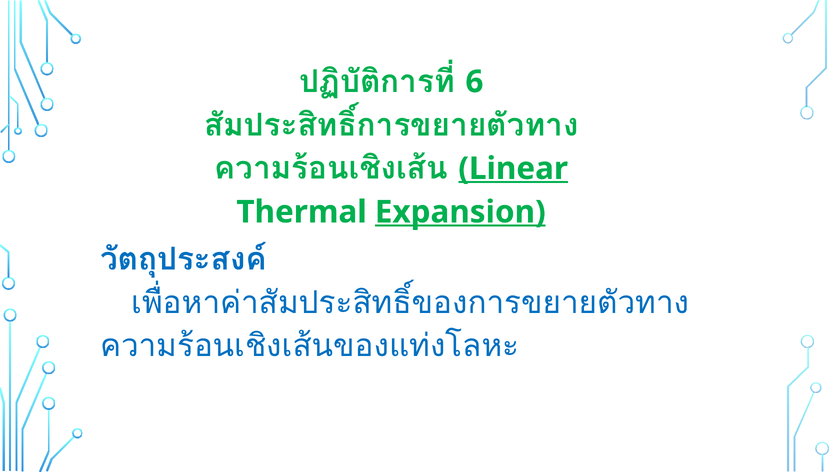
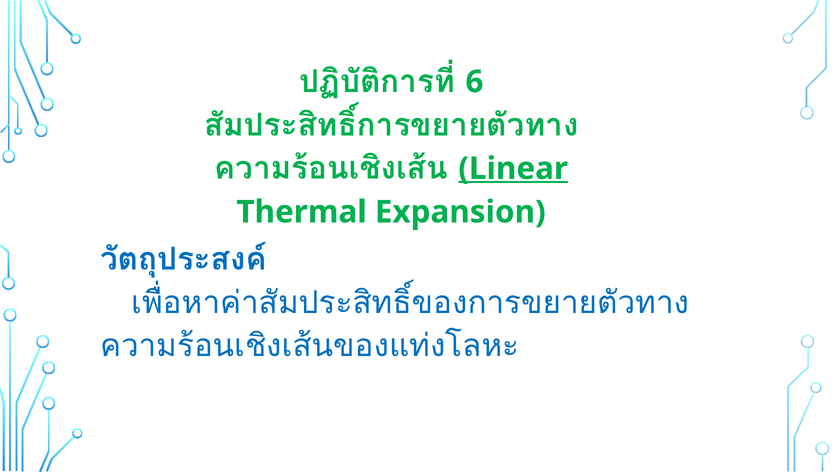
Expansion underline: present -> none (460, 212)
